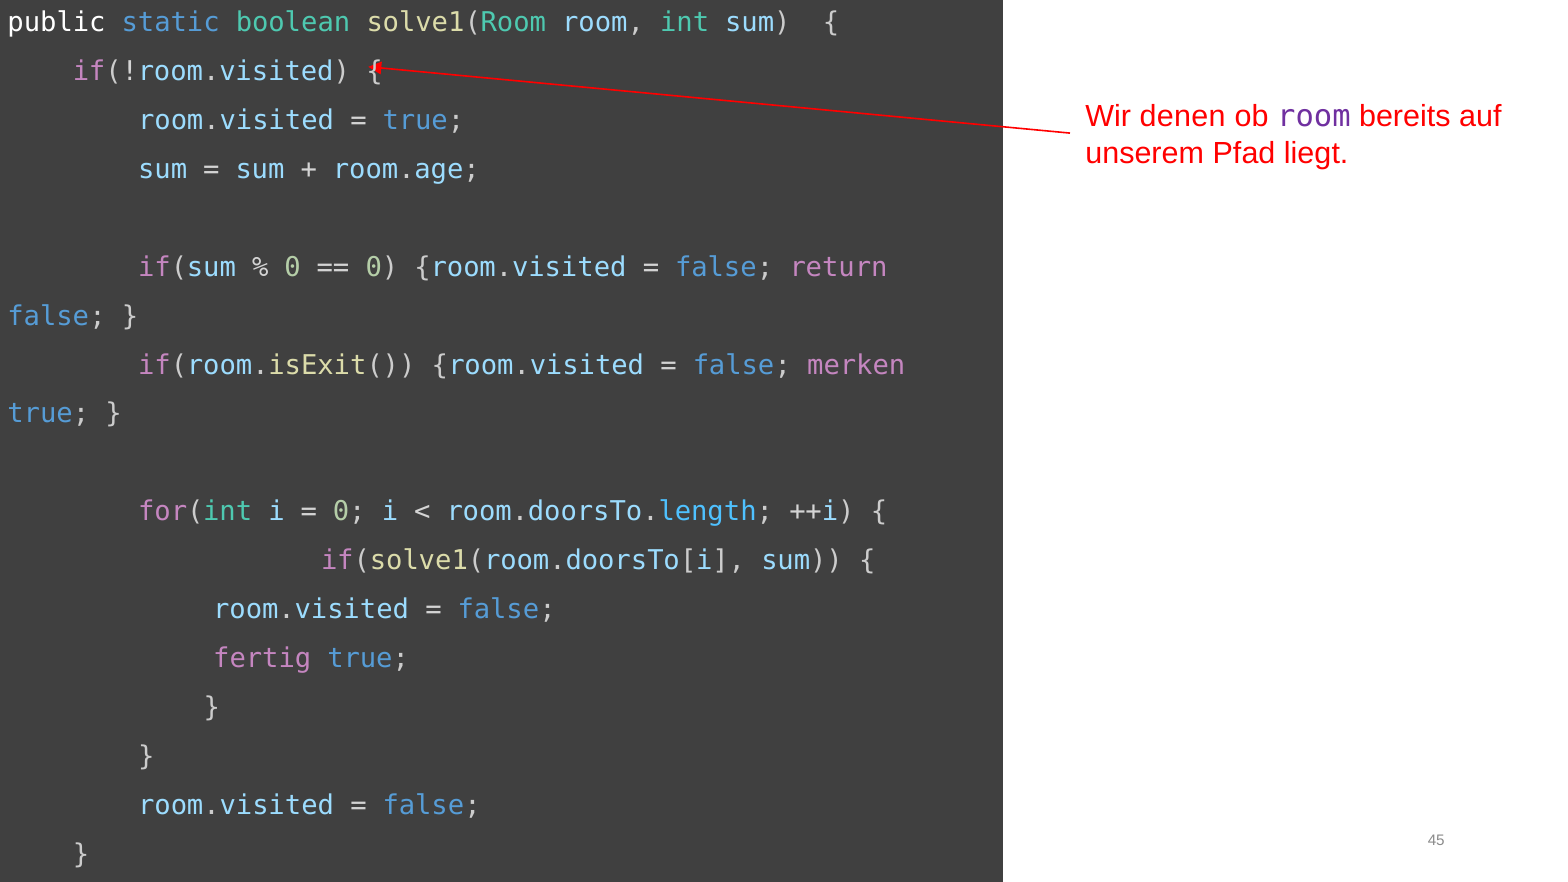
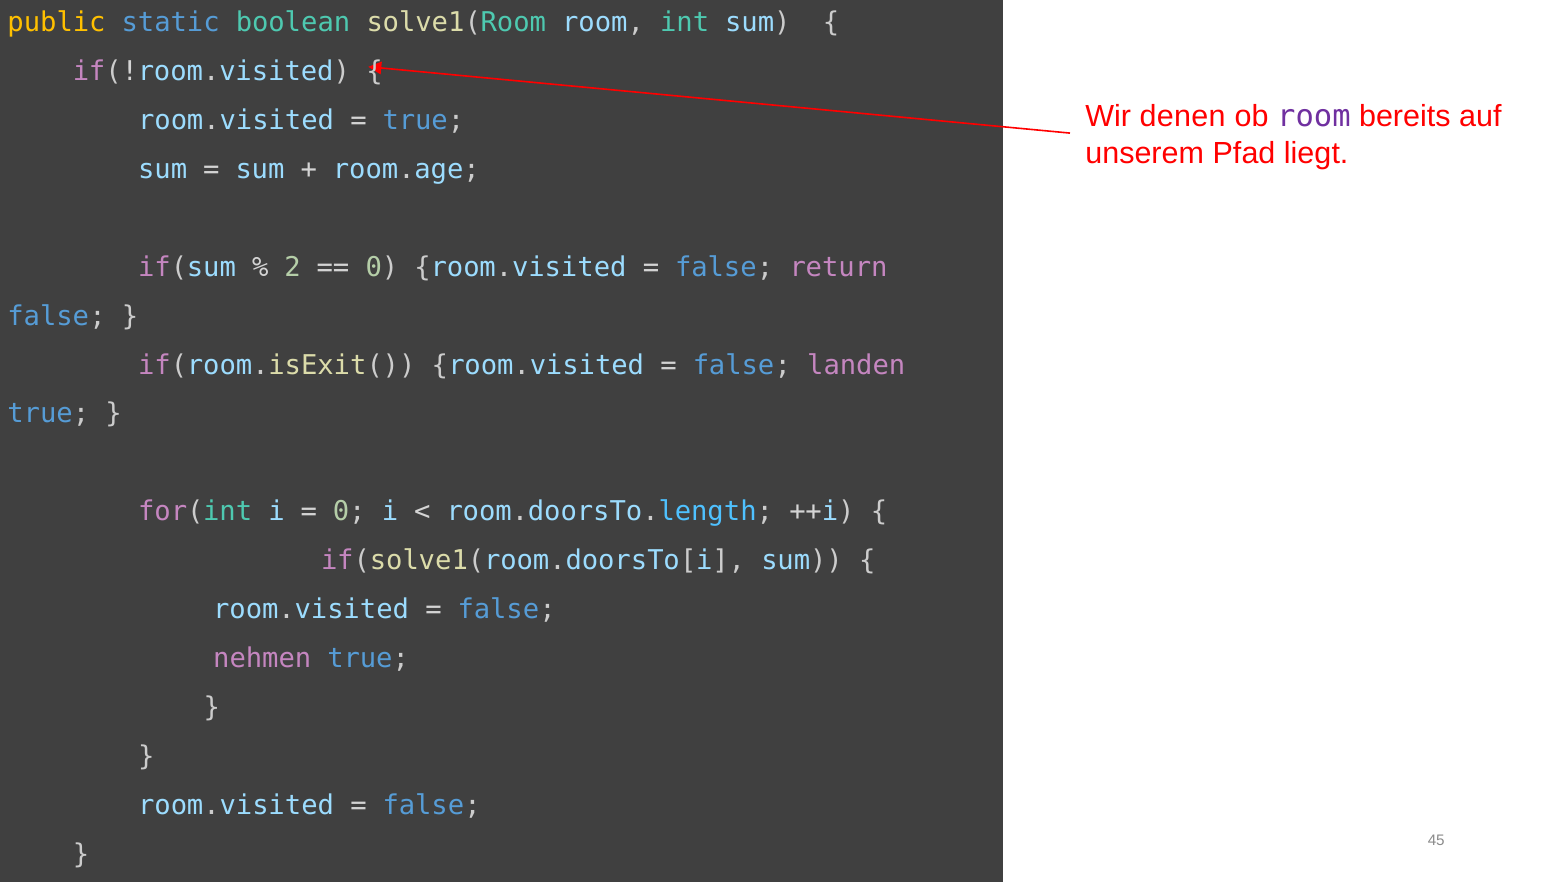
public colour: white -> yellow (57, 22)
0: 0 -> 2 (293, 267)
merken: merken -> landen (856, 365)
fertig: fertig -> nehmen (262, 659)
